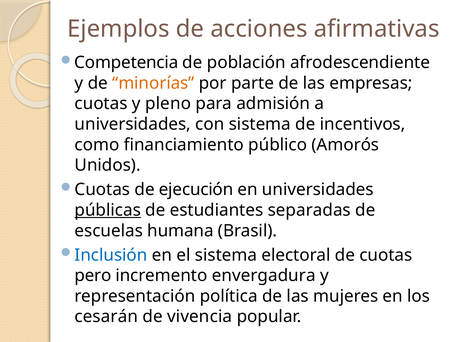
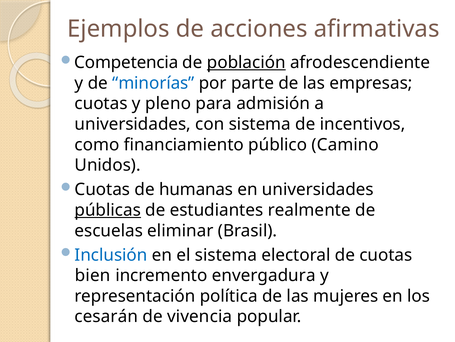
población underline: none -> present (246, 62)
minorías colour: orange -> blue (153, 83)
Amorós: Amorós -> Camino (345, 144)
ejecución: ejecución -> humanas (196, 189)
separadas: separadas -> realmente (309, 210)
humana: humana -> eliminar (180, 230)
pero: pero -> bien (93, 275)
